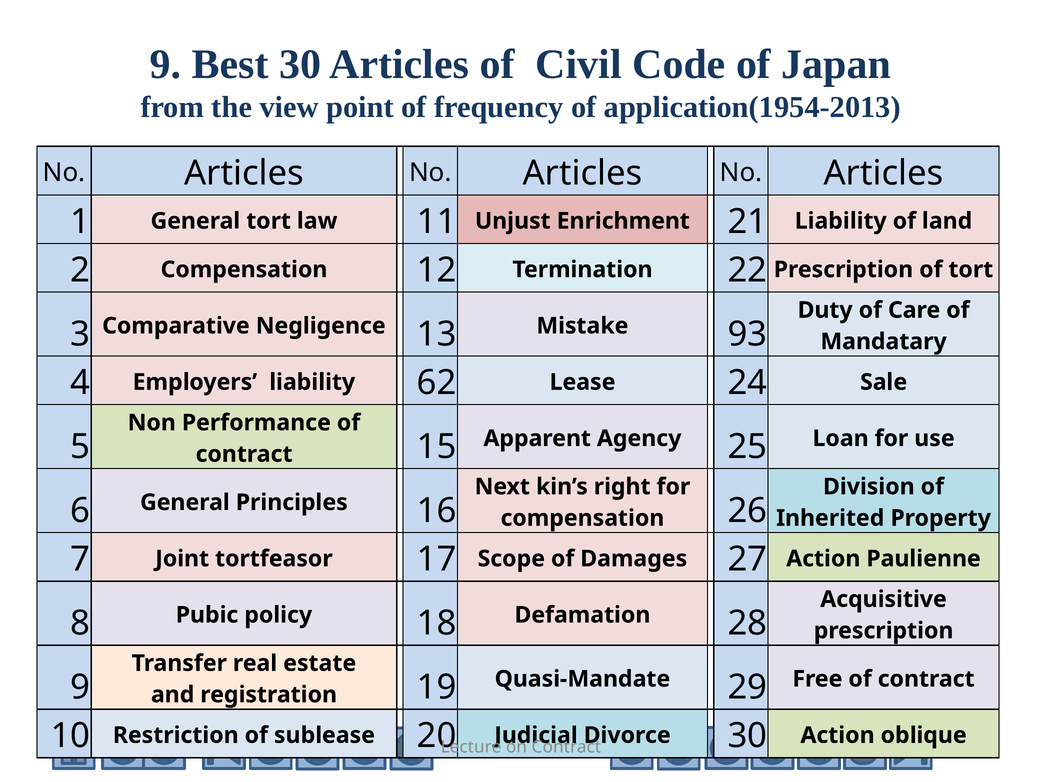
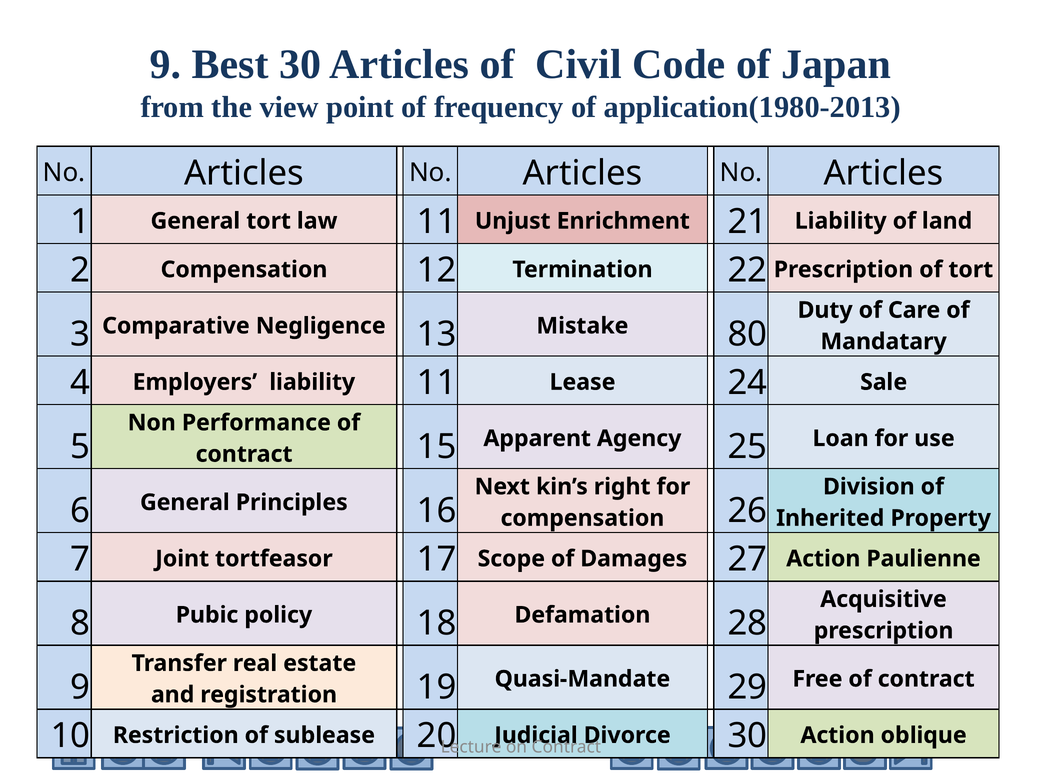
application(1954-2013: application(1954-2013 -> application(1980-2013 (752, 107)
93: 93 -> 80 (747, 334)
liability 62: 62 -> 11 (437, 383)
